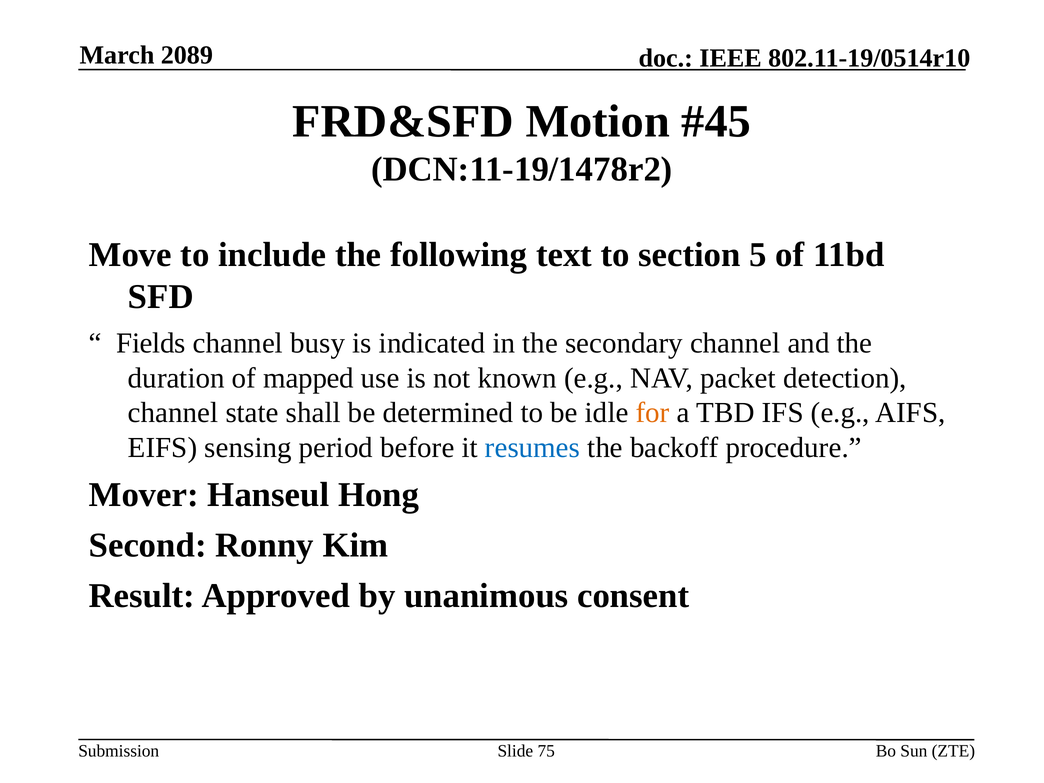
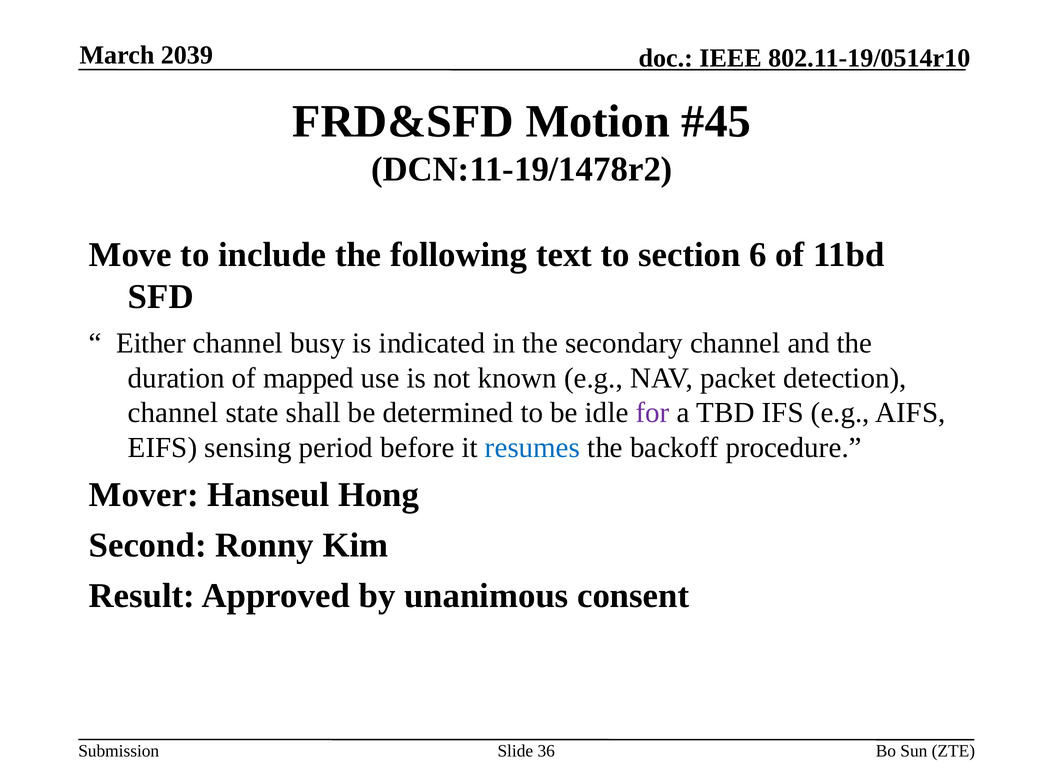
2089: 2089 -> 2039 (187, 55)
5: 5 -> 6 (758, 255)
Fields: Fields -> Either (151, 343)
for colour: orange -> purple (653, 413)
75: 75 -> 36 (546, 751)
